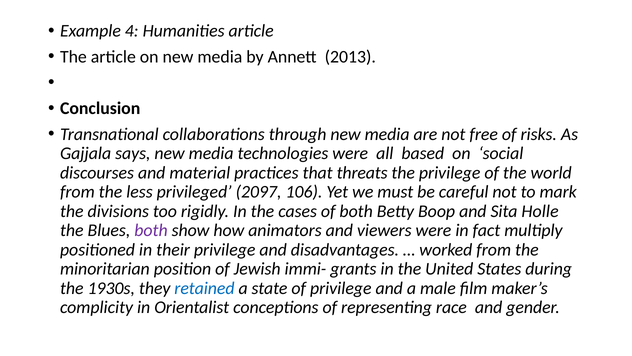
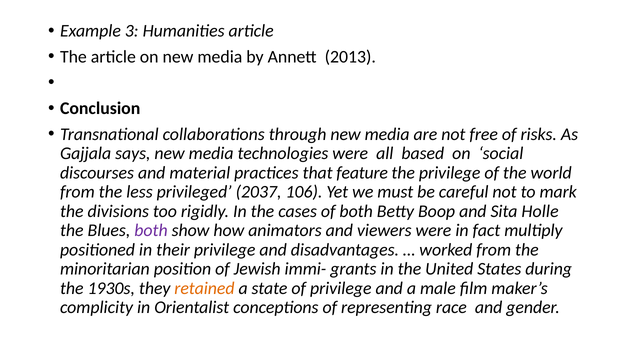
4: 4 -> 3 (132, 31)
threats: threats -> feature (362, 172)
2097: 2097 -> 2037 (259, 192)
retained colour: blue -> orange (204, 288)
